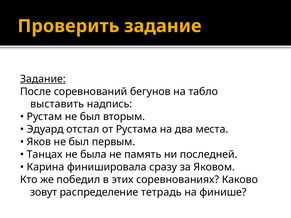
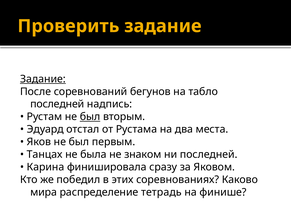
выставить: выставить -> последней (57, 104)
был underline: none -> present (90, 117)
память: память -> знаком (143, 155)
зовут: зовут -> мира (44, 192)
